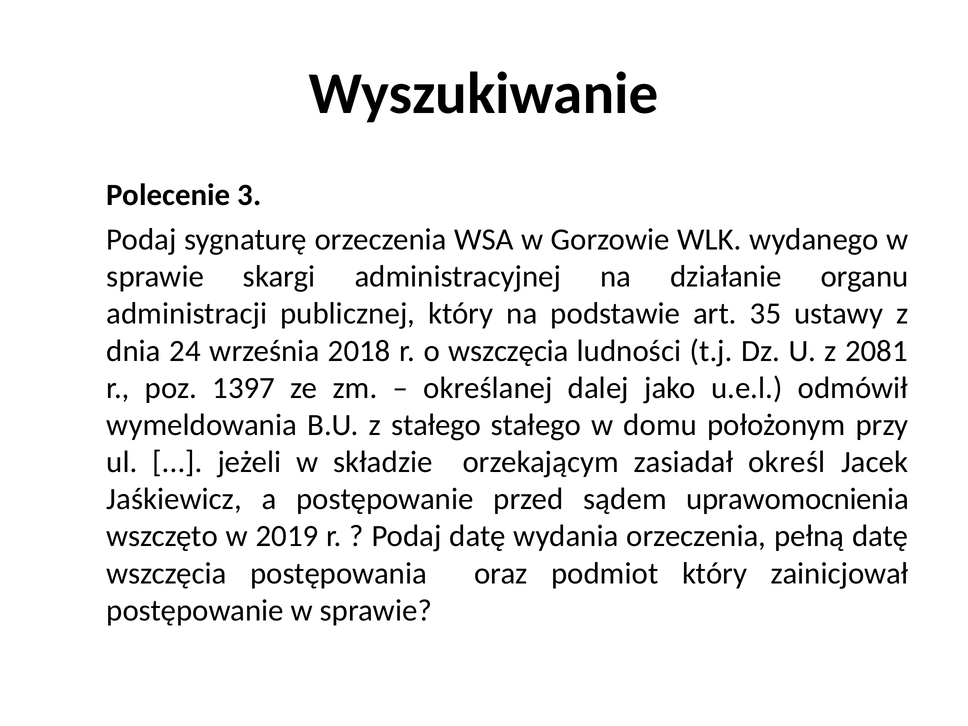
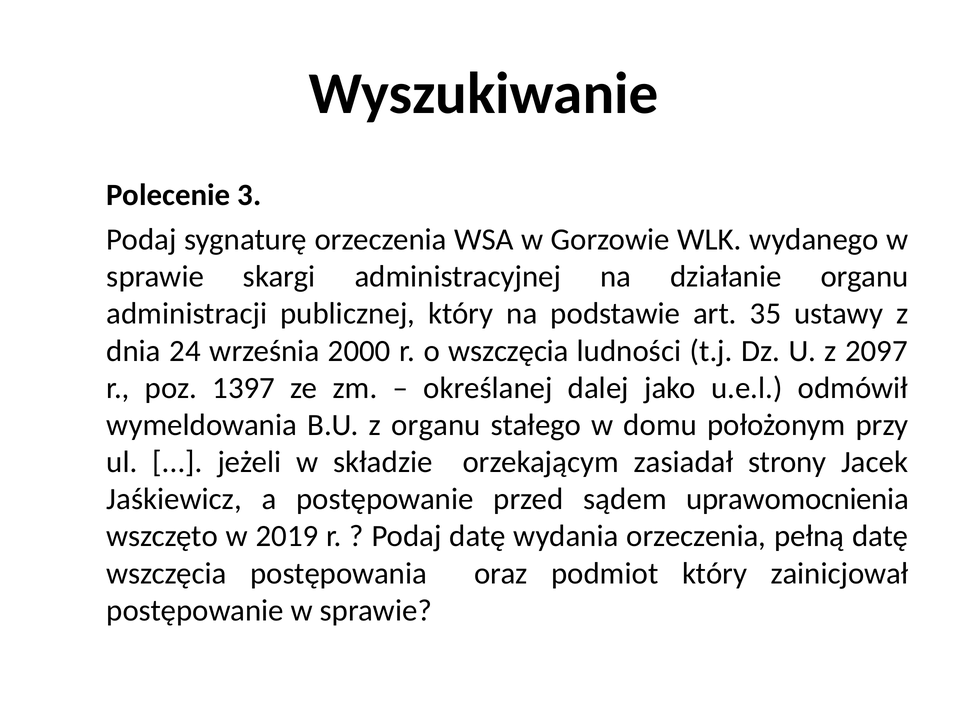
2018: 2018 -> 2000 (359, 351)
2081: 2081 -> 2097 (876, 351)
z stałego: stałego -> organu (436, 425)
określ: określ -> strony (787, 462)
